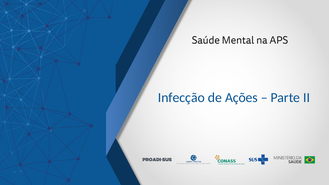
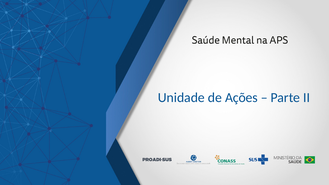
Infecção: Infecção -> Unidade (181, 98)
